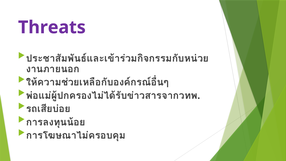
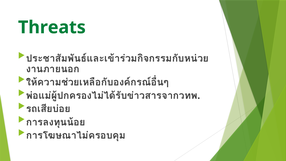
Threats colour: purple -> green (52, 27)
